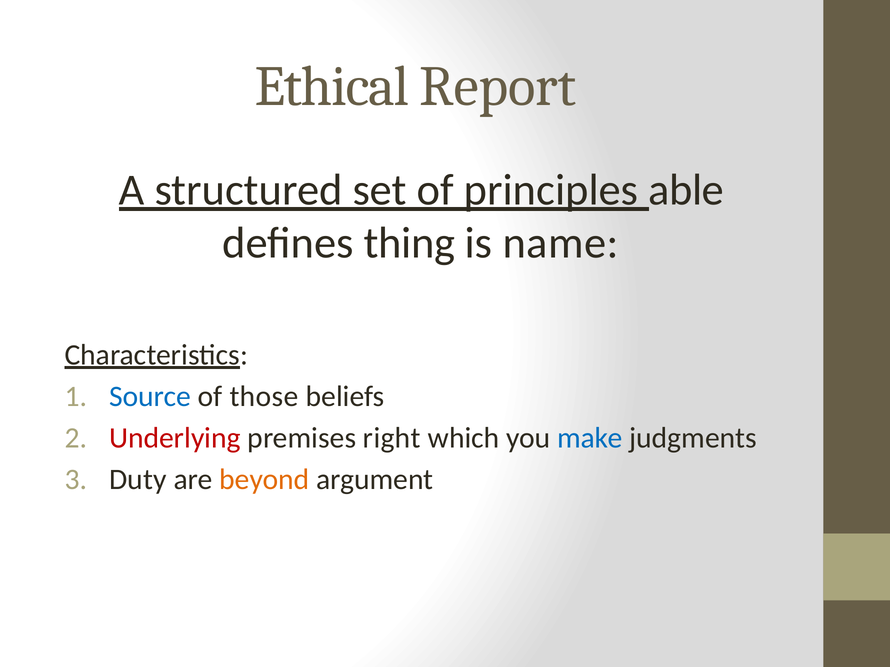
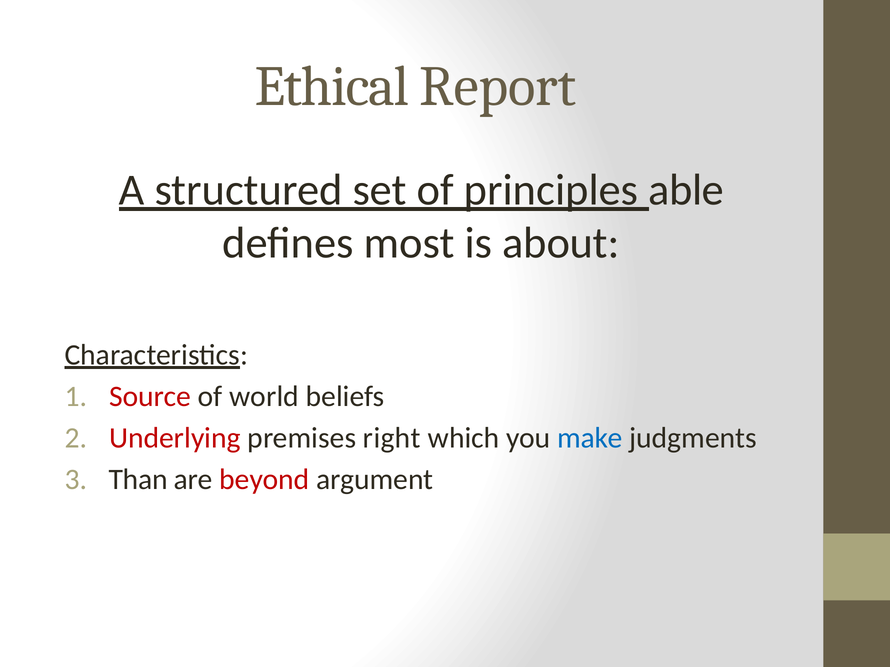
thing: thing -> most (409, 243)
name: name -> about (561, 243)
Source colour: blue -> red (150, 397)
those: those -> world (264, 397)
Duty: Duty -> Than (138, 480)
beyond colour: orange -> red (264, 480)
